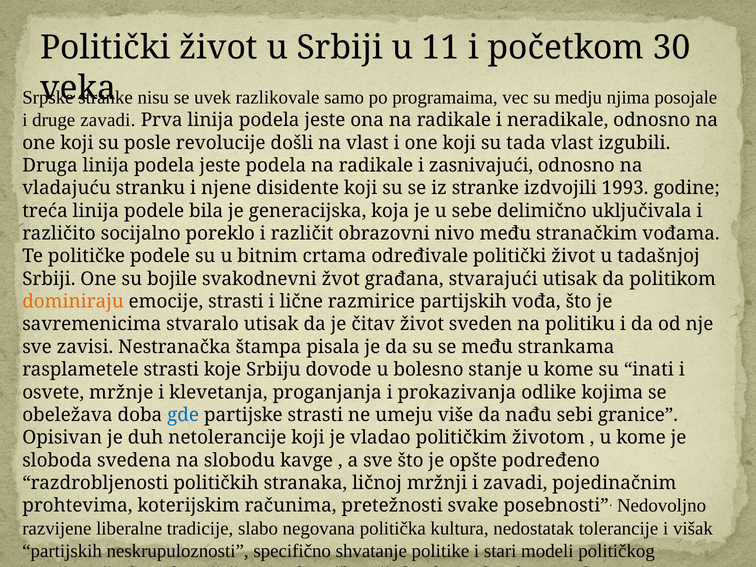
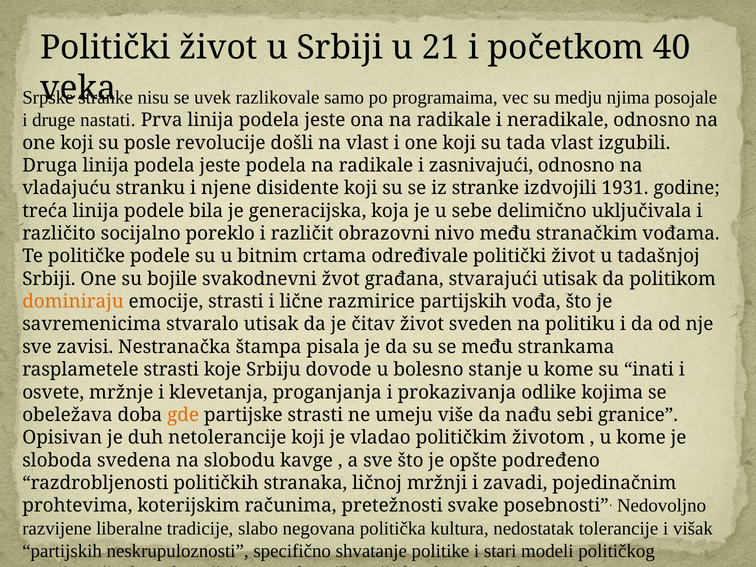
11: 11 -> 21 (441, 48)
30: 30 -> 40 (672, 48)
druge zavadi: zavadi -> nastati (108, 120)
1993: 1993 -> 1931 (625, 188)
gde colour: blue -> orange (183, 415)
